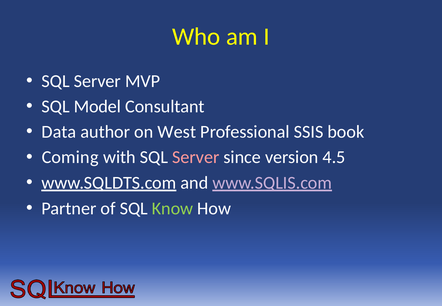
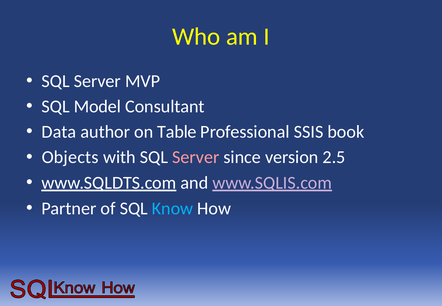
West: West -> Table (177, 132)
Coming: Coming -> Objects (70, 157)
4.5: 4.5 -> 2.5 (334, 157)
Know colour: light green -> light blue (173, 209)
